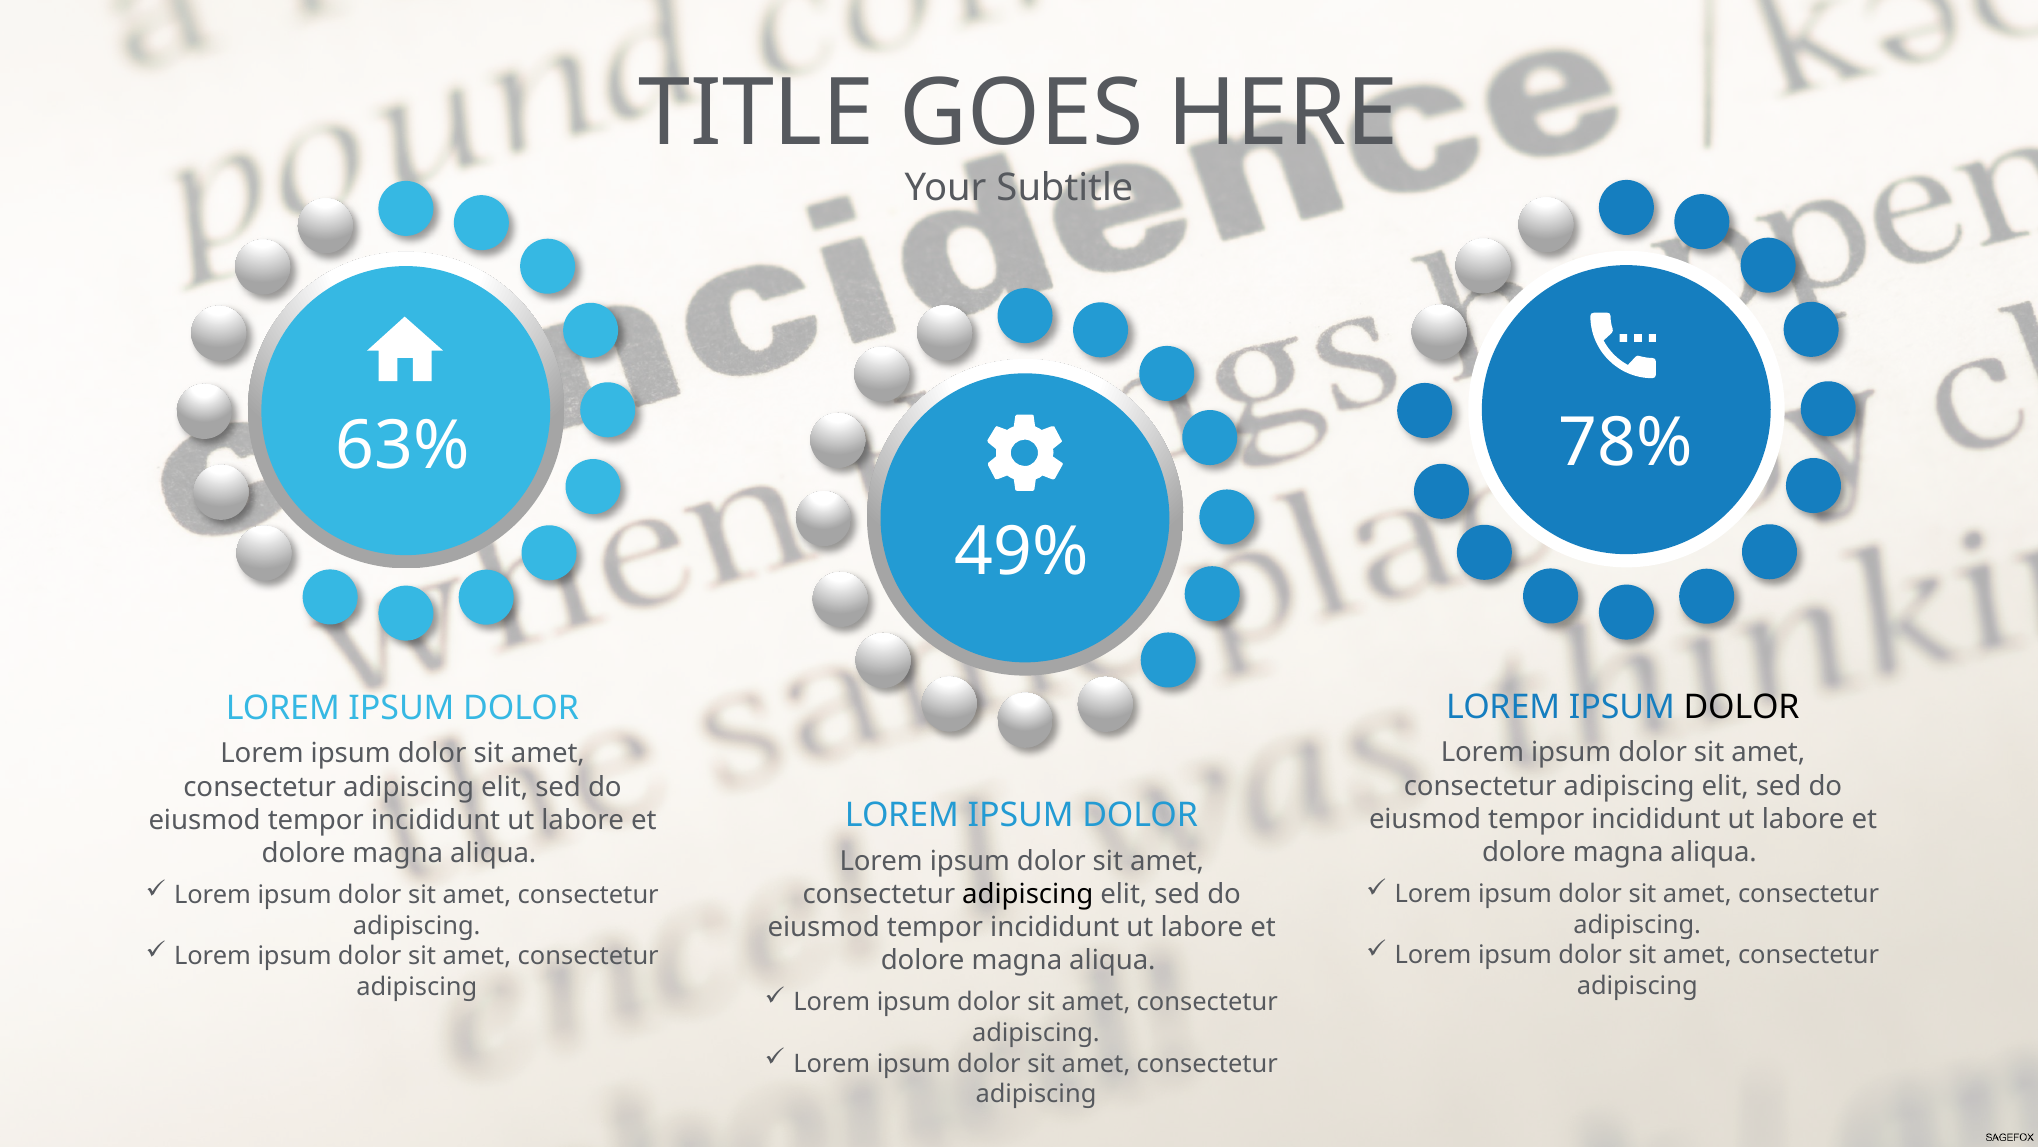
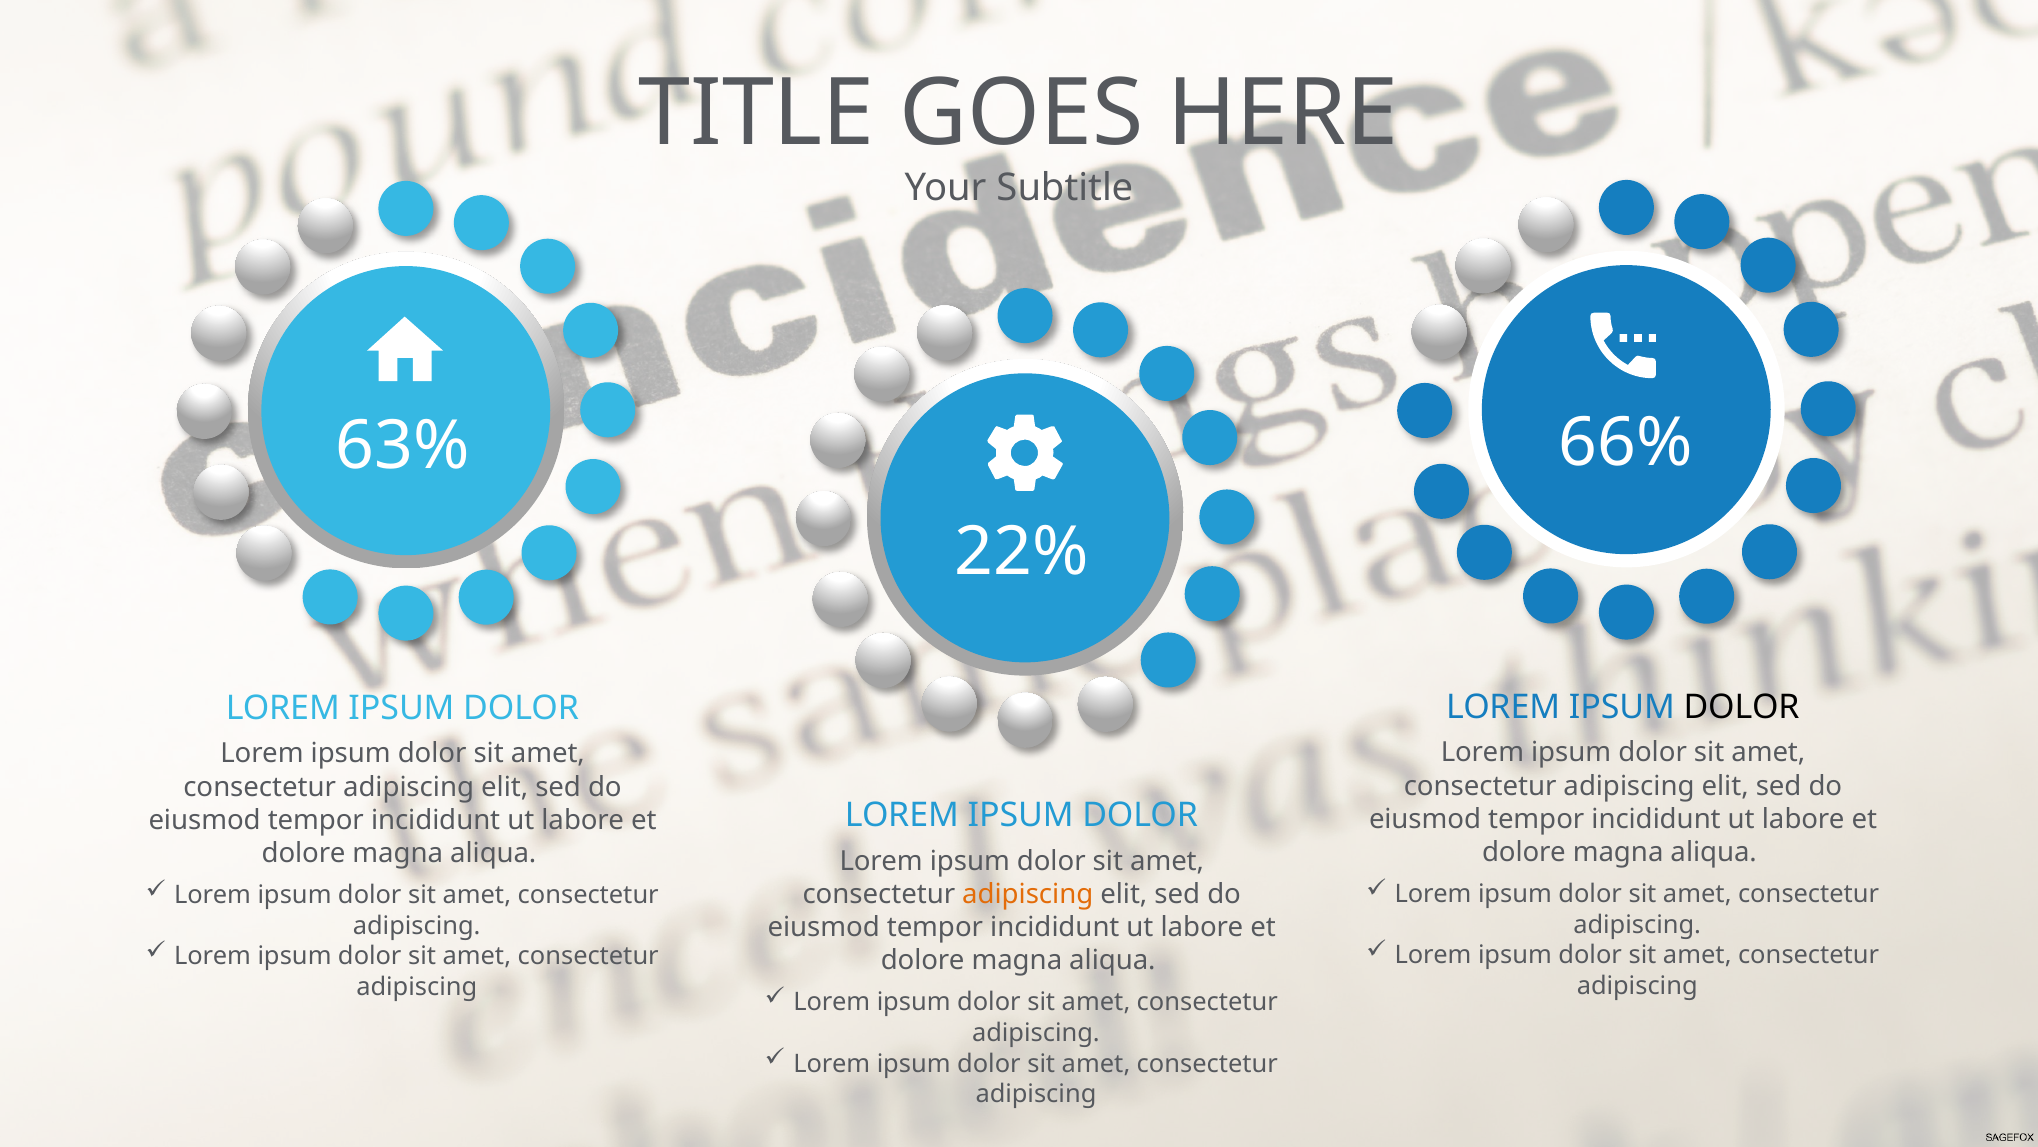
78%: 78% -> 66% (1625, 443)
49%: 49% -> 22% (1022, 552)
adipiscing colour: black -> orange (1028, 894)
